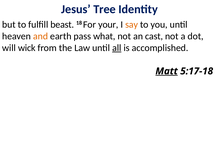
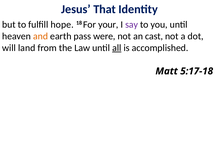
Tree: Tree -> That (105, 9)
beast: beast -> hope (62, 25)
say colour: orange -> purple (132, 25)
what: what -> were (104, 36)
wick: wick -> land (27, 48)
Matt underline: present -> none (167, 71)
